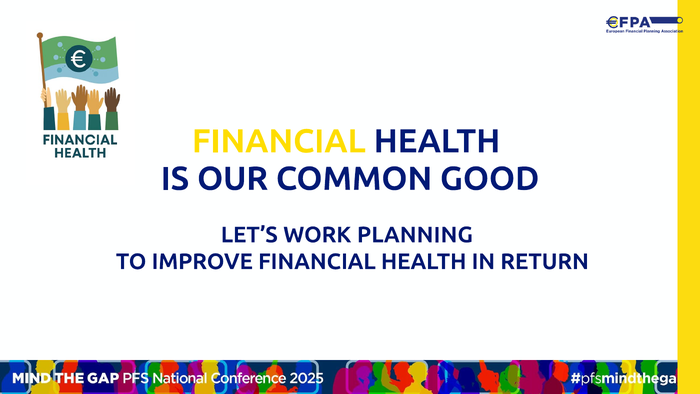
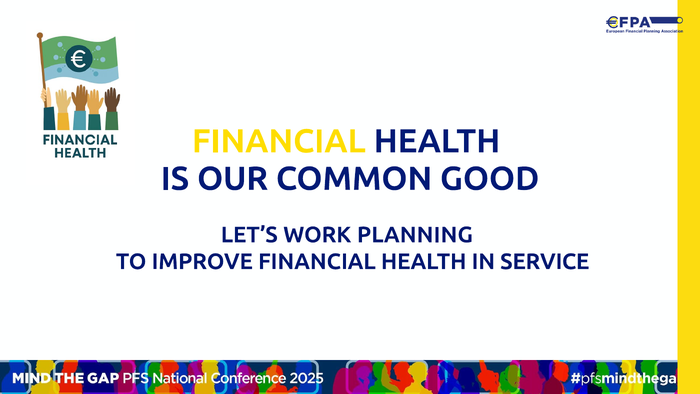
RETURN: RETURN -> SERVICE (545, 262)
